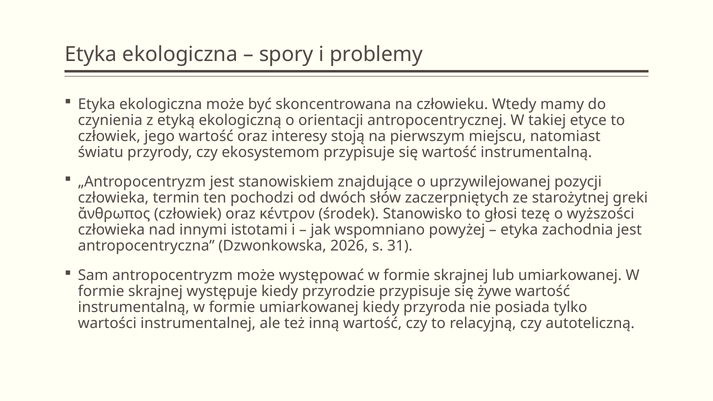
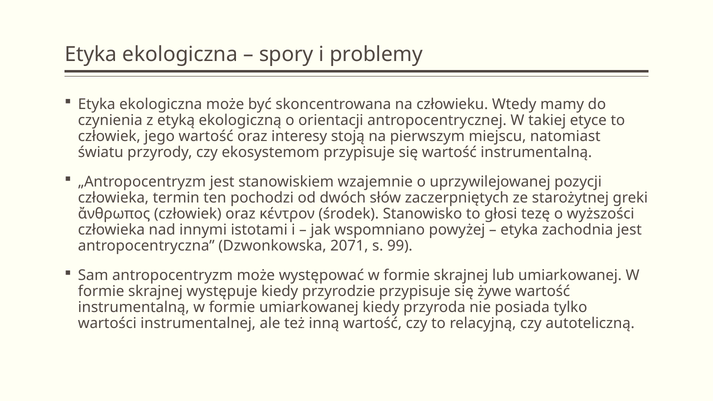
znajdujące: znajdujące -> wzajemnie (375, 182)
2026: 2026 -> 2071 (349, 246)
31: 31 -> 99 (400, 246)
